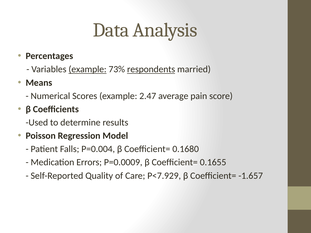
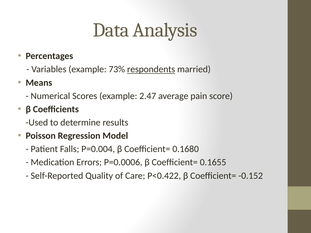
example underline: present -> none (88, 69)
P=0.0009: P=0.0009 -> P=0.0006 (123, 163)
P<7.929: P<7.929 -> P<0.422 (164, 176)
-1.657: -1.657 -> -0.152 (251, 176)
